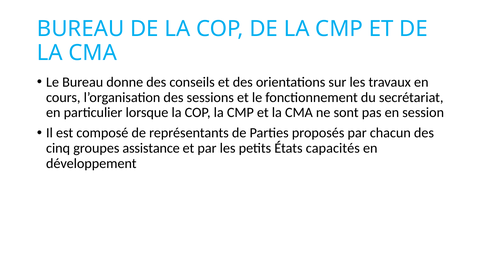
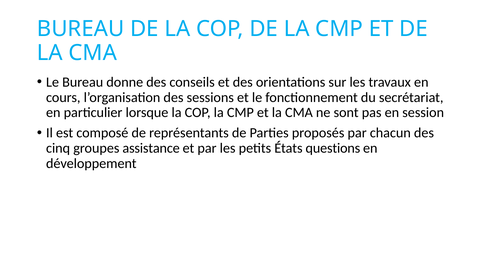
capacités: capacités -> questions (333, 148)
